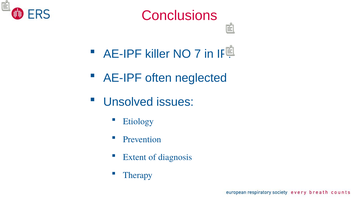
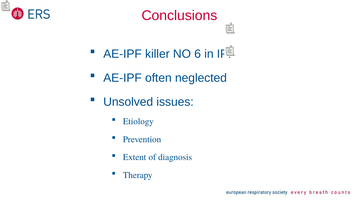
7: 7 -> 6 (198, 54)
